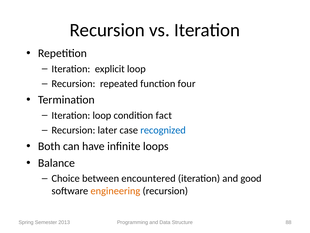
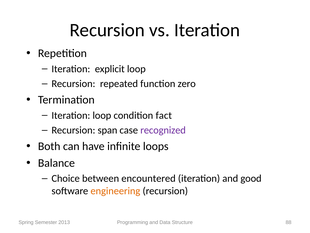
four: four -> zero (187, 84)
later: later -> span (107, 130)
recognized colour: blue -> purple (163, 130)
